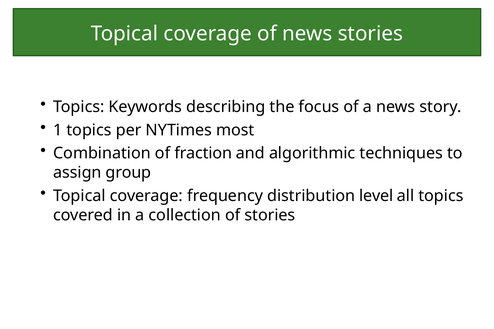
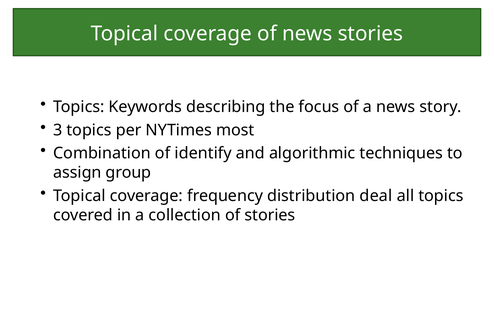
1: 1 -> 3 (58, 130)
fraction: fraction -> identify (203, 153)
level: level -> deal (376, 196)
